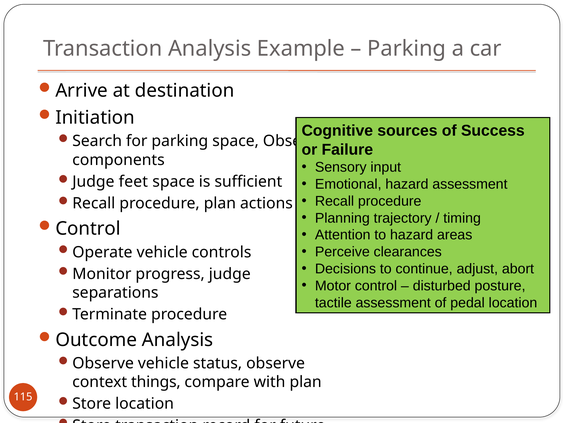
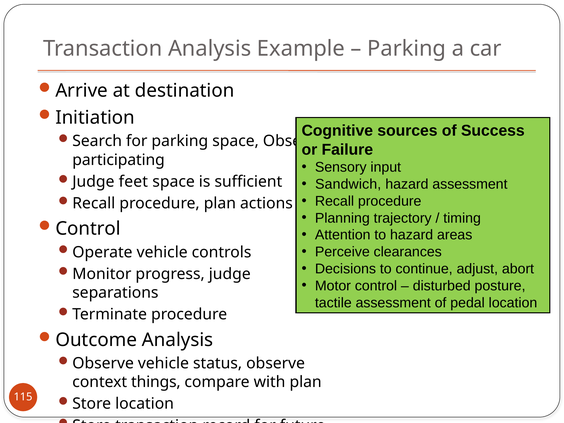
components: components -> participating (119, 160)
Emotional: Emotional -> Sandwich (348, 184)
